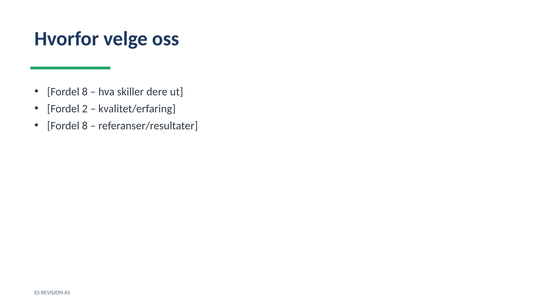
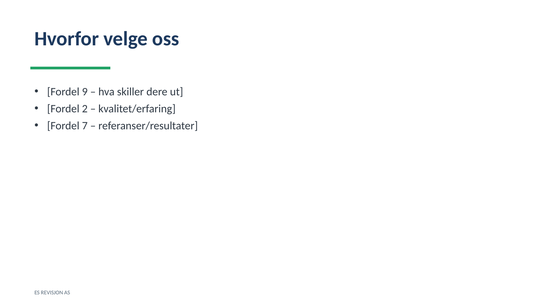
8: 8 -> 9 (85, 92)
8: 8 -> 7 (85, 125)
